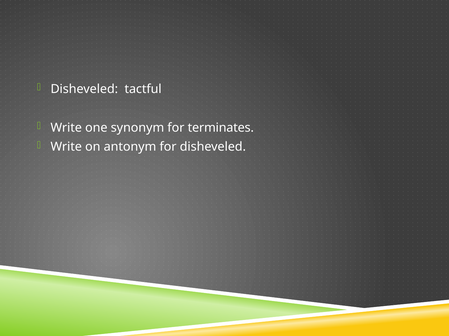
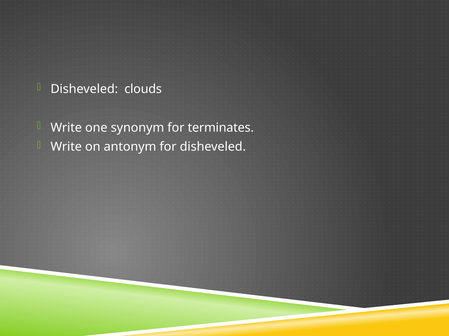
tactful: tactful -> clouds (143, 89)
